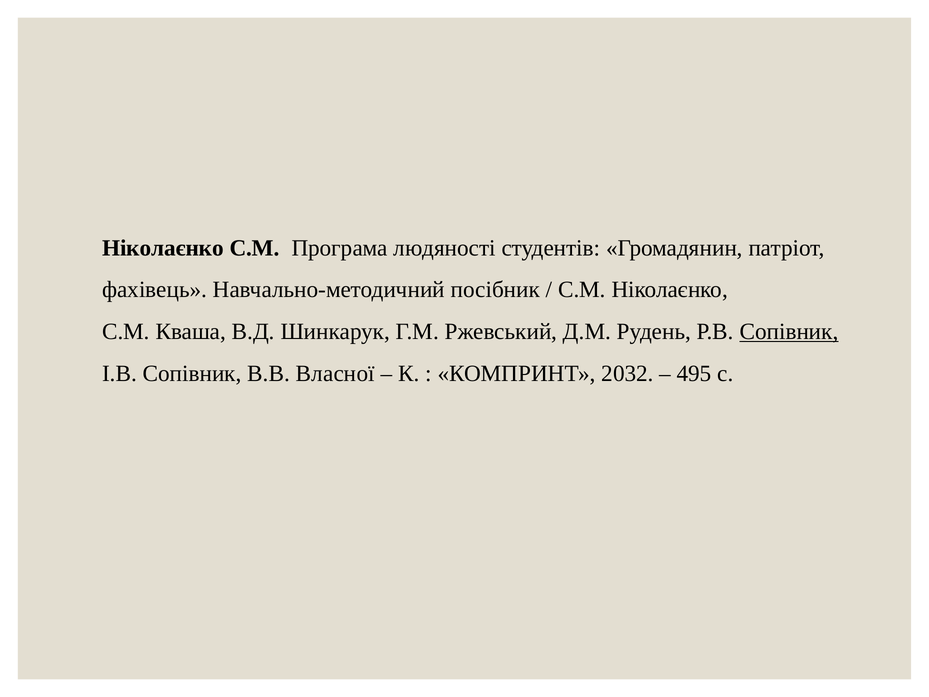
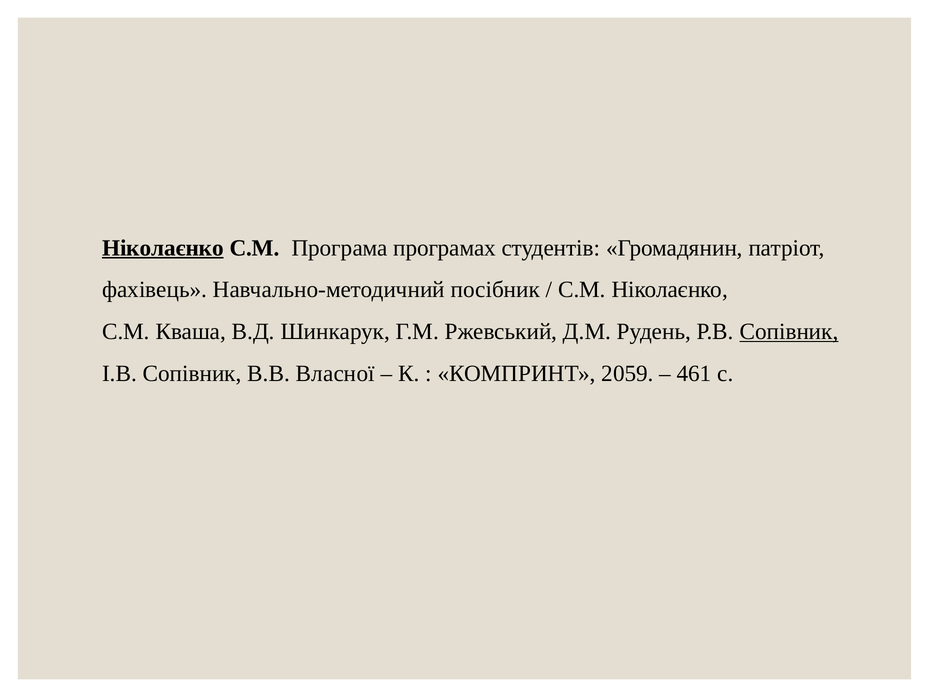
Ніколаєнко underline: none -> present (163, 248)
людяності: людяності -> програмах (445, 248)
2032: 2032 -> 2059 (628, 373)
495: 495 -> 461 (694, 373)
